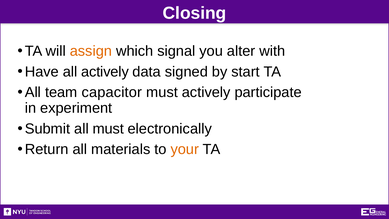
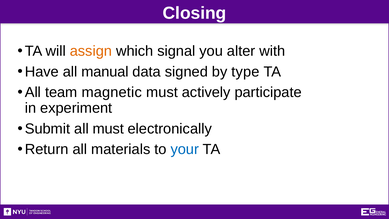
all actively: actively -> manual (105, 72)
start: start -> type (245, 72)
capacitor: capacitor -> magnetic (112, 92)
your colour: orange -> blue (185, 149)
